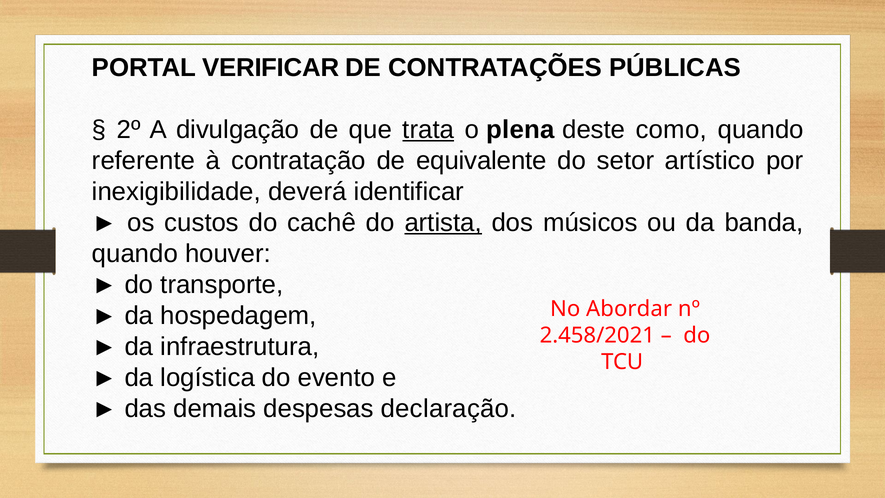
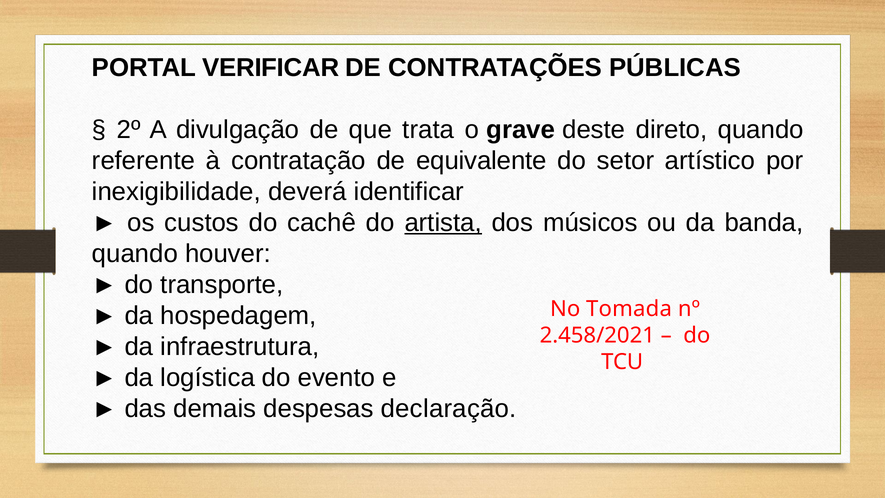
trata underline: present -> none (428, 130)
plena: plena -> grave (521, 130)
como: como -> direto (672, 130)
Abordar: Abordar -> Tomada (629, 309)
